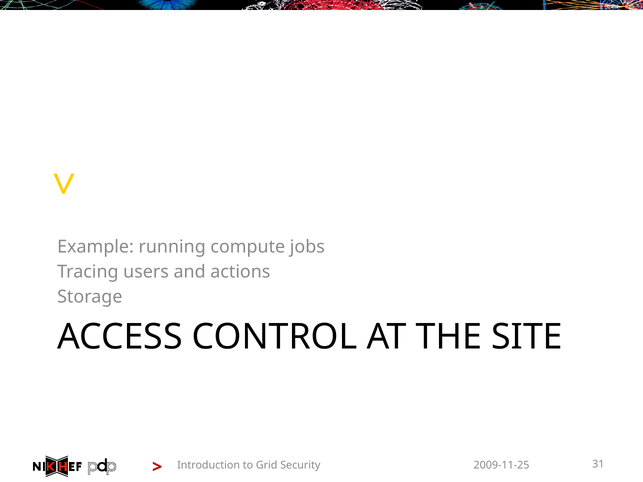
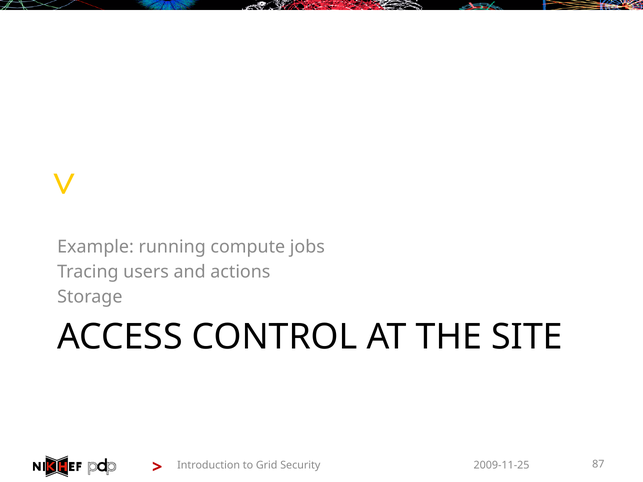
31: 31 -> 87 (598, 465)
